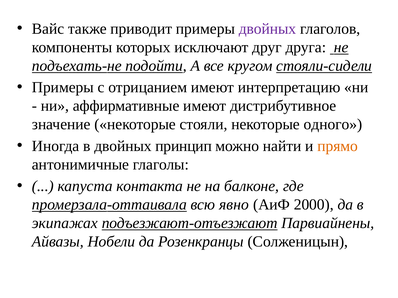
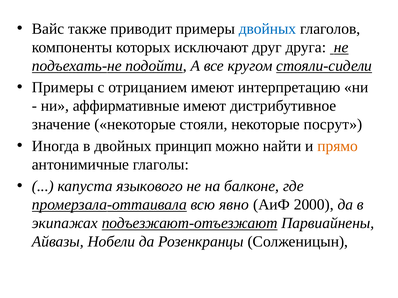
двойных colour: purple -> blue (267, 29)
одного: одного -> посрут (333, 125)
контакта: контакта -> языкового (150, 186)
